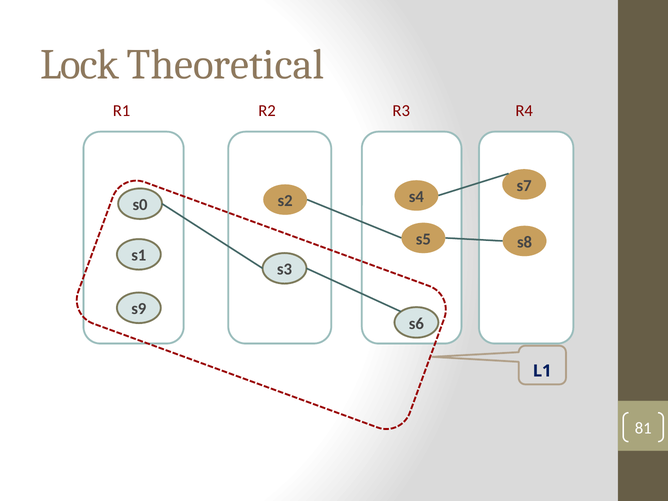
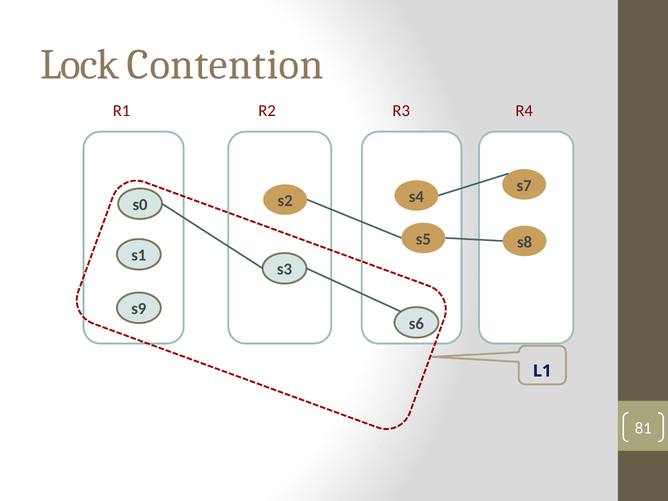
Theoretical: Theoretical -> Contention (225, 65)
